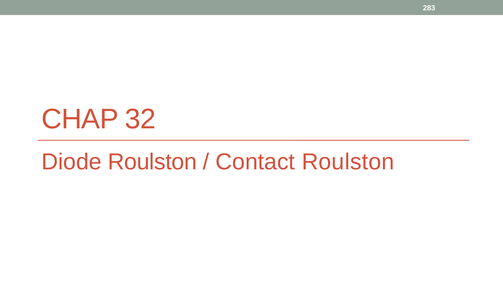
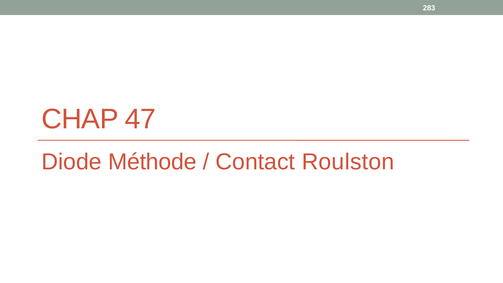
32: 32 -> 47 (140, 119)
Diode Roulston: Roulston -> Méthode (152, 162)
